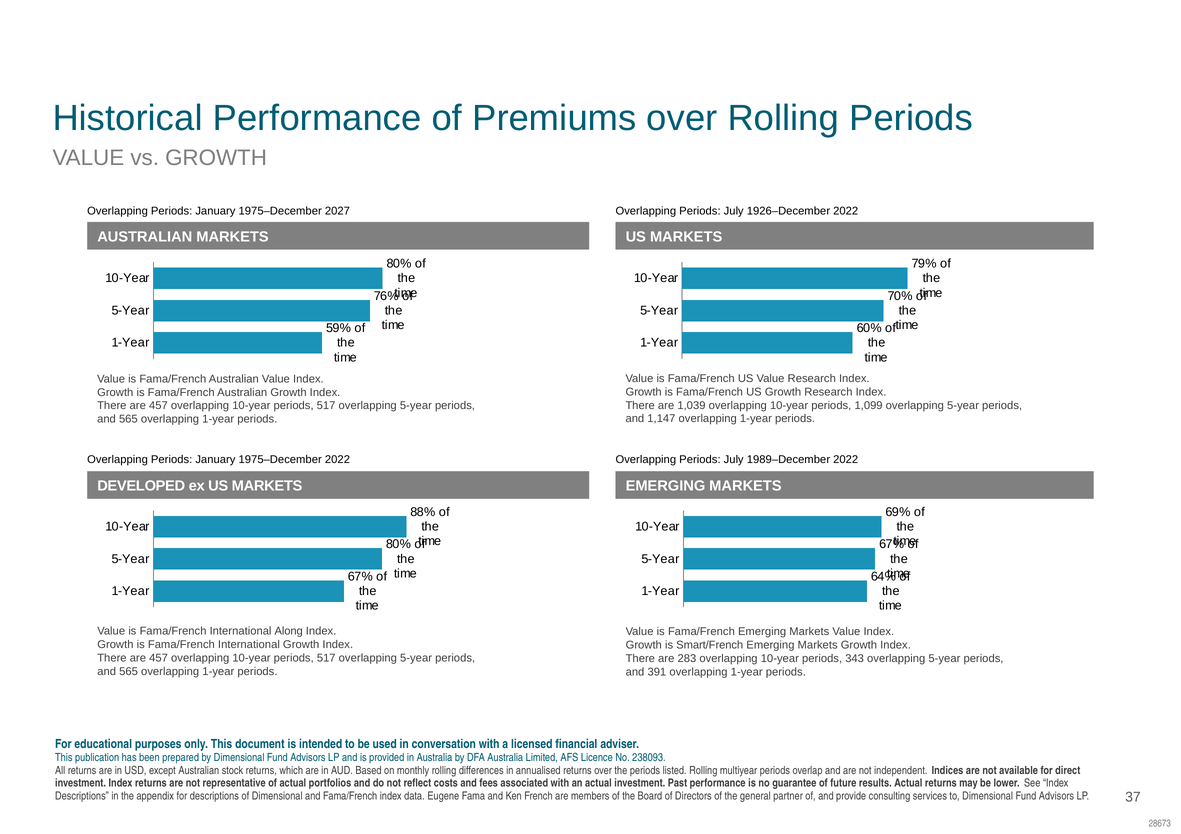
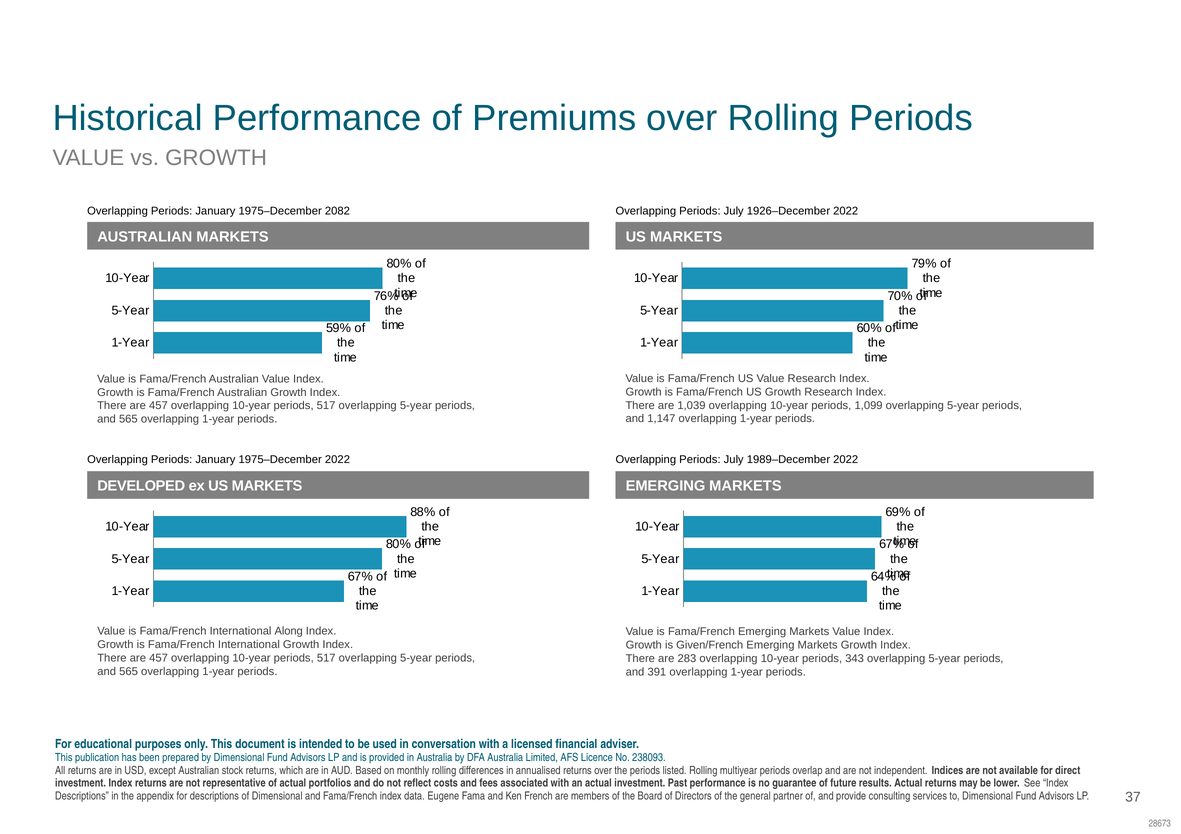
2027: 2027 -> 2082 (337, 211)
Smart/French: Smart/French -> Given/French (710, 645)
